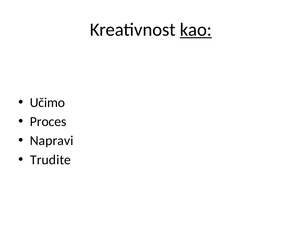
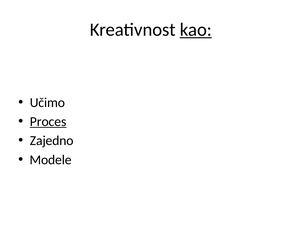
Proces underline: none -> present (48, 121)
Napravi: Napravi -> Zajedno (52, 140)
Trudite: Trudite -> Modele (51, 159)
